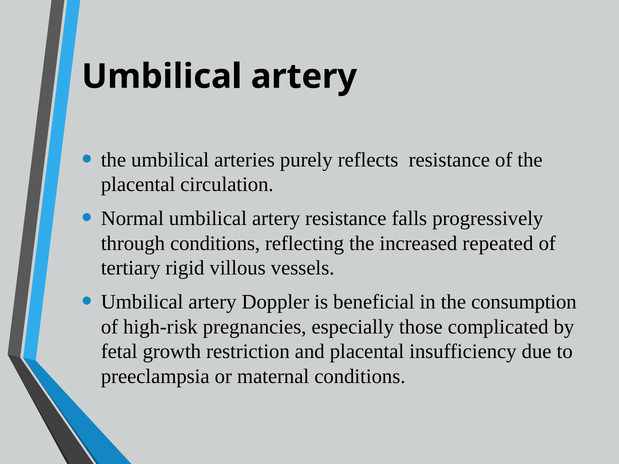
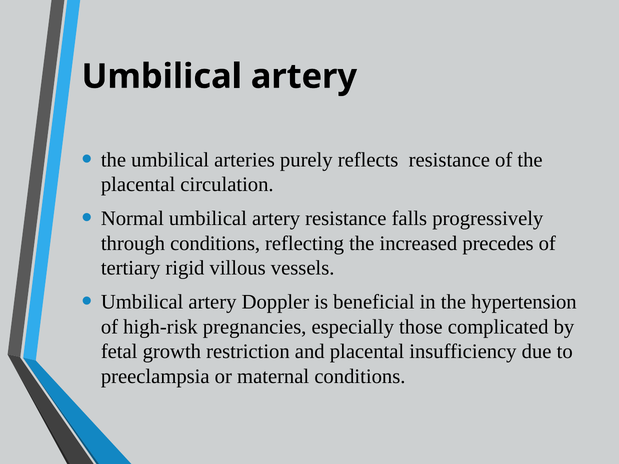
repeated: repeated -> precedes (498, 243)
consumption: consumption -> hypertension (524, 302)
